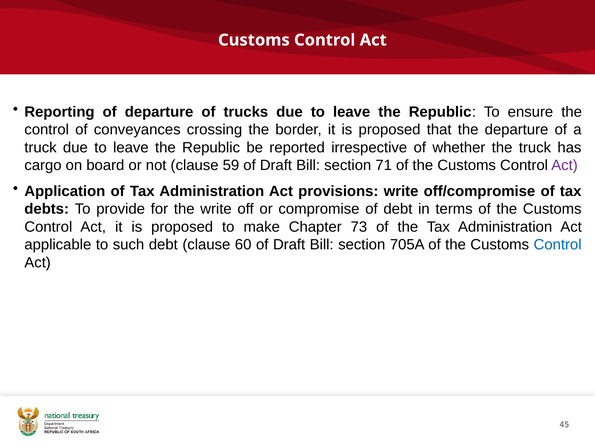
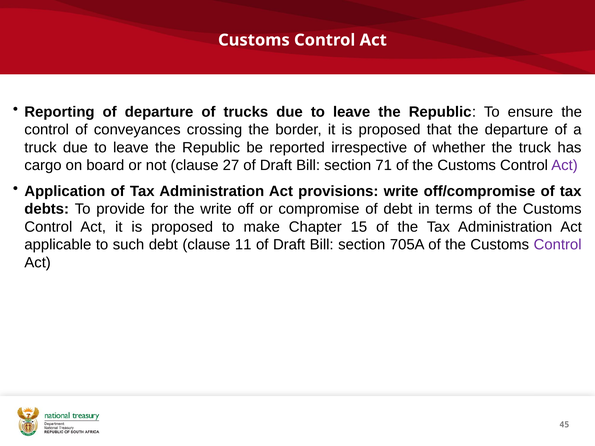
59: 59 -> 27 (231, 165)
73: 73 -> 15 (359, 227)
60: 60 -> 11 (243, 245)
Control colour: blue -> purple (558, 245)
